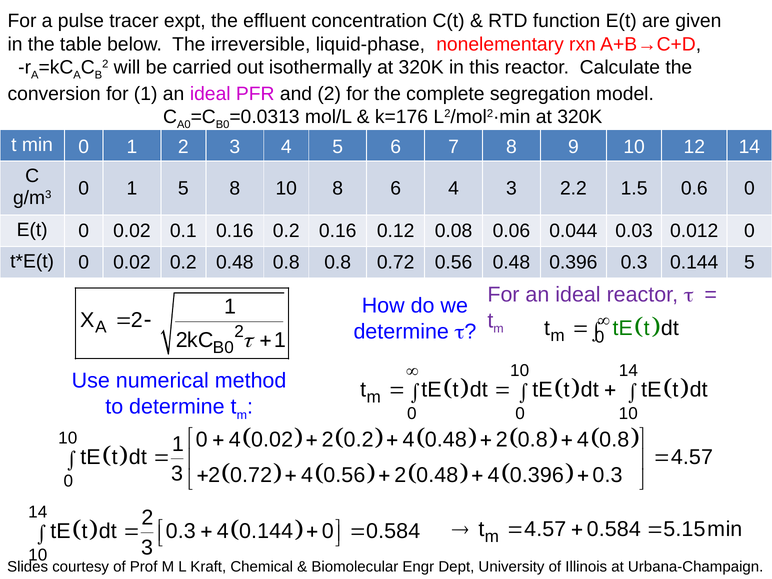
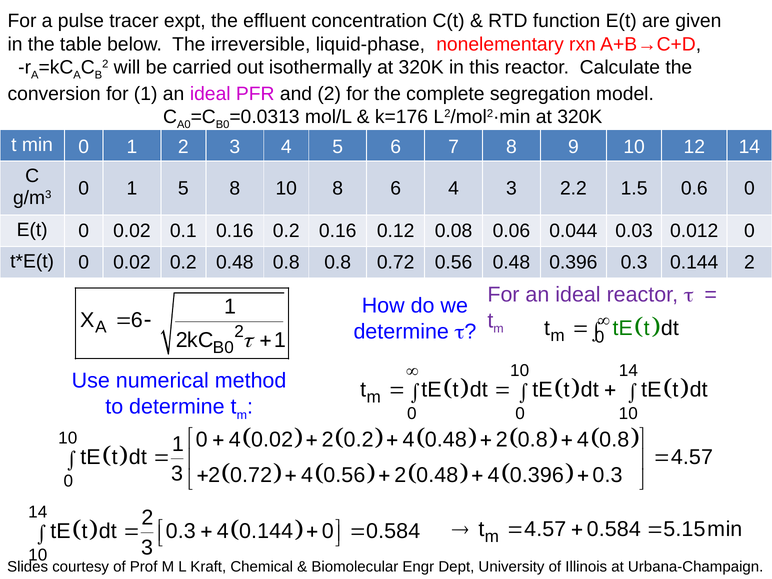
0.144 5: 5 -> 2 (749, 262)
2: 2 -> 6 (137, 320)
